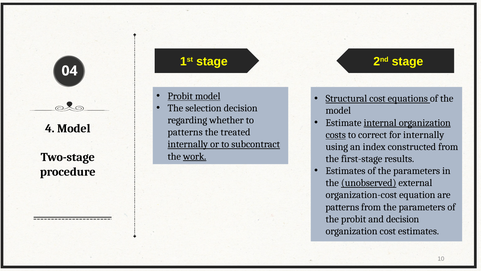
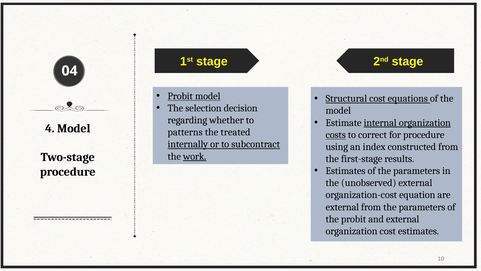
for internally: internally -> procedure (424, 135)
unobserved underline: present -> none (369, 183)
patterns: patterns -> external (342, 207)
and decision: decision -> external (403, 219)
